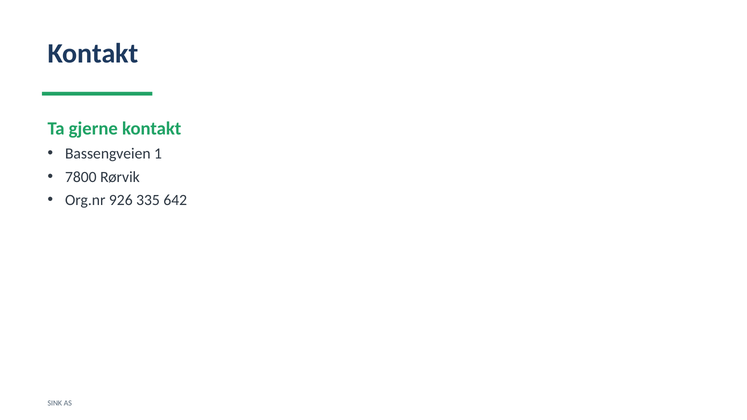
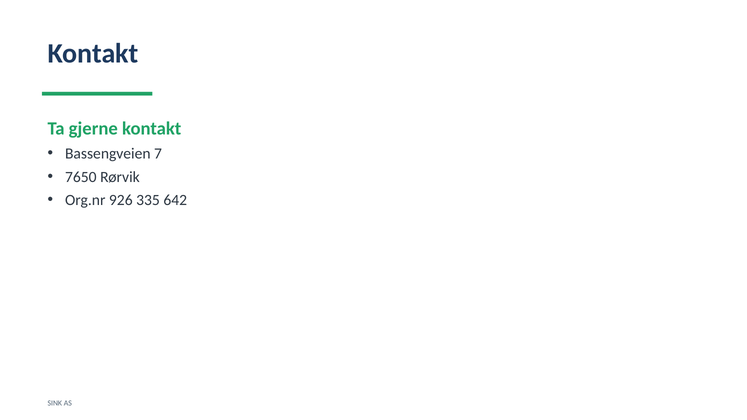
1: 1 -> 7 (158, 154)
7800: 7800 -> 7650 (81, 177)
